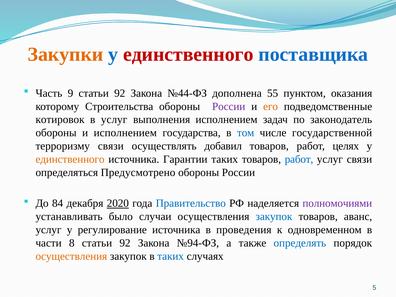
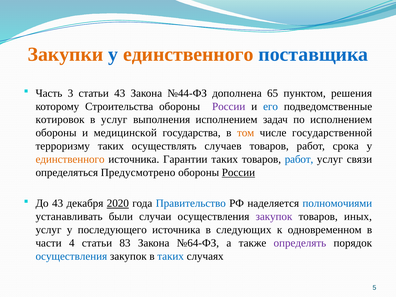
единственного colour: red -> orange (188, 54)
9: 9 -> 3 (70, 93)
92: 92 -> 43 (120, 93)
55: 55 -> 65 (273, 93)
оказания: оказания -> решения (352, 93)
его colour: orange -> blue (271, 106)
по законодатель: законодатель -> исполнением (341, 120)
и исполнением: исполнением -> медицинской (125, 133)
том colour: blue -> orange (246, 133)
терроризму связи: связи -> таких (111, 146)
добавил: добавил -> случаев (223, 146)
целях: целях -> срока (346, 146)
России underline: none -> present (238, 172)
До 84: 84 -> 43 (58, 203)
полномочиями colour: purple -> blue (337, 203)
было: было -> были (121, 217)
закупок colour: blue -> purple (274, 217)
аванс: аванс -> иных (358, 217)
регулирование: регулирование -> последующего (112, 230)
проведения: проведения -> следующих (244, 230)
8: 8 -> 4 (72, 243)
92: 92 -> 83 (125, 243)
№94-ФЗ: №94-ФЗ -> №64-ФЗ (198, 243)
определять colour: blue -> purple (300, 243)
осуществления colour: orange -> blue (71, 256)
